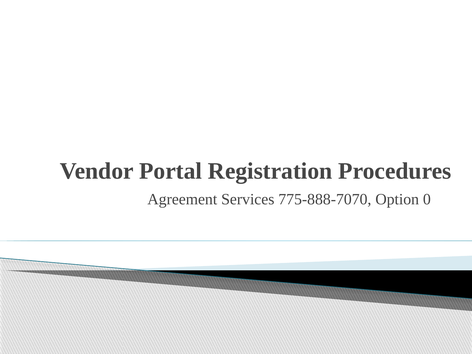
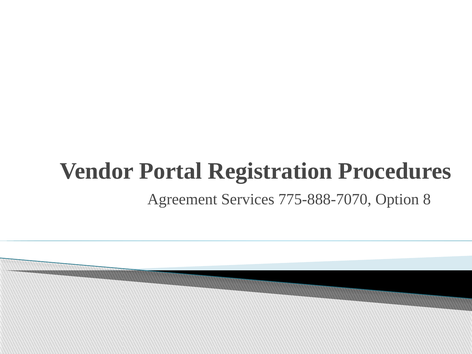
0: 0 -> 8 (427, 199)
